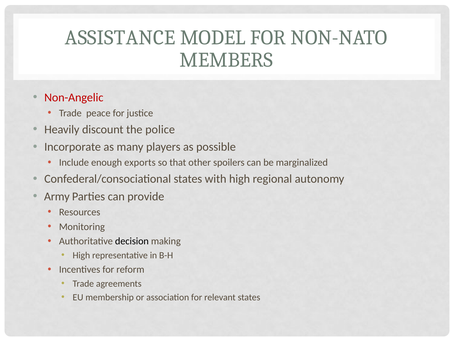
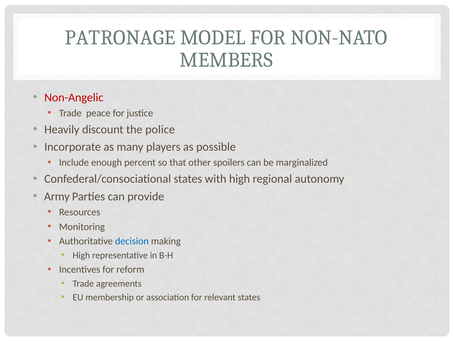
ASSISTANCE: ASSISTANCE -> PATRONAGE (120, 38)
exports: exports -> percent (140, 162)
decision colour: black -> blue (132, 241)
